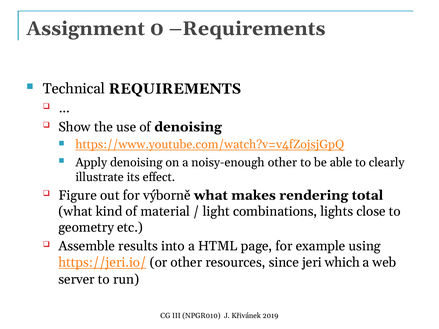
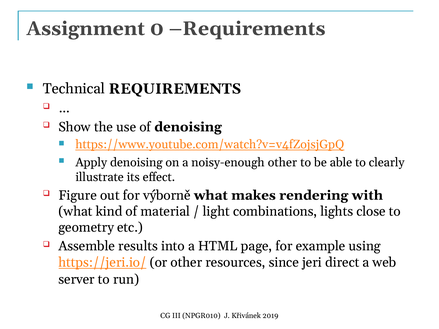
total: total -> with (367, 195)
which: which -> direct (342, 262)
